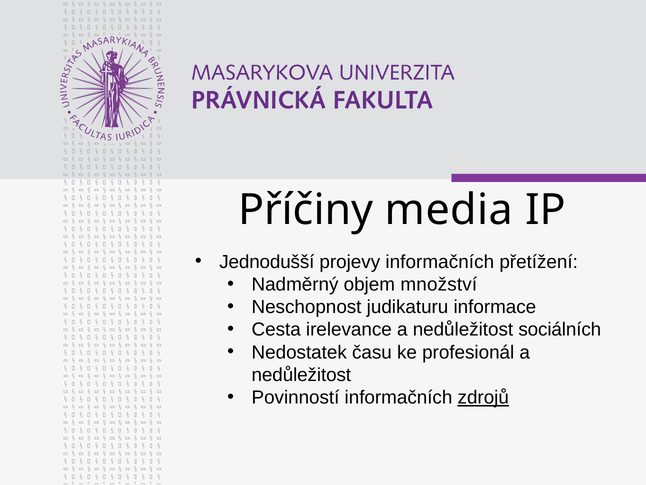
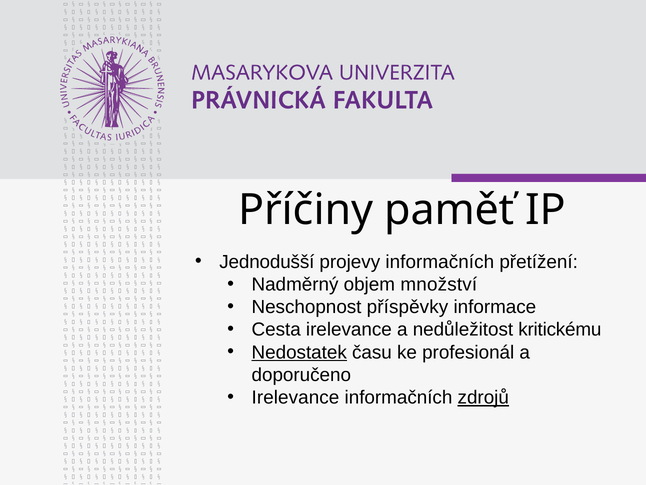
media: media -> paměť (449, 210)
judikaturu: judikaturu -> příspěvky (407, 307)
sociálních: sociálních -> kritickému (560, 329)
Nedostatek underline: none -> present (299, 352)
nedůležitost: nedůležitost -> doporučeno (301, 375)
Povinností: Povinností -> Irelevance (295, 397)
